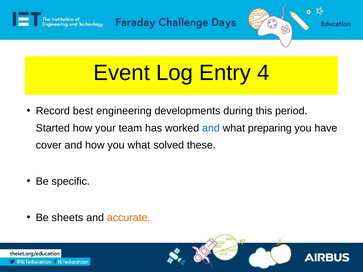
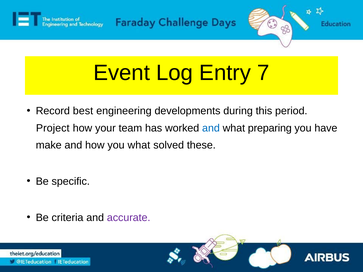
4: 4 -> 7 (263, 73)
Started: Started -> Project (53, 128)
cover: cover -> make (49, 145)
sheets: sheets -> criteria (67, 218)
accurate colour: orange -> purple (129, 218)
